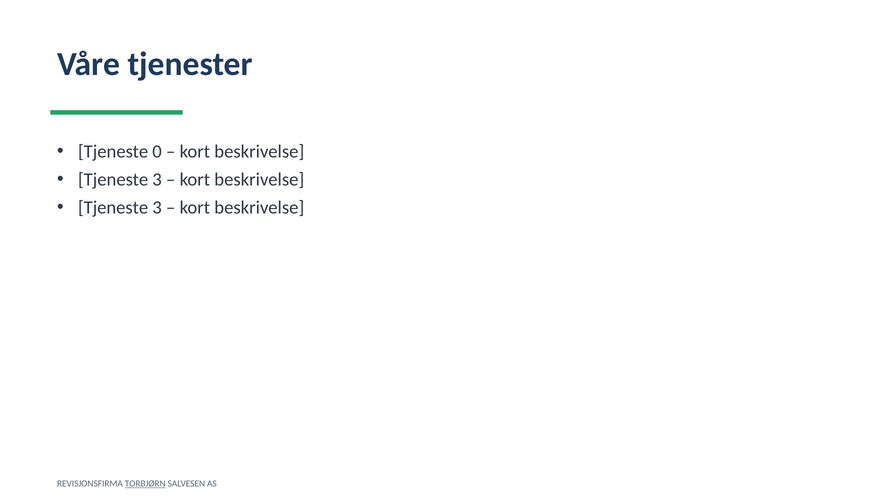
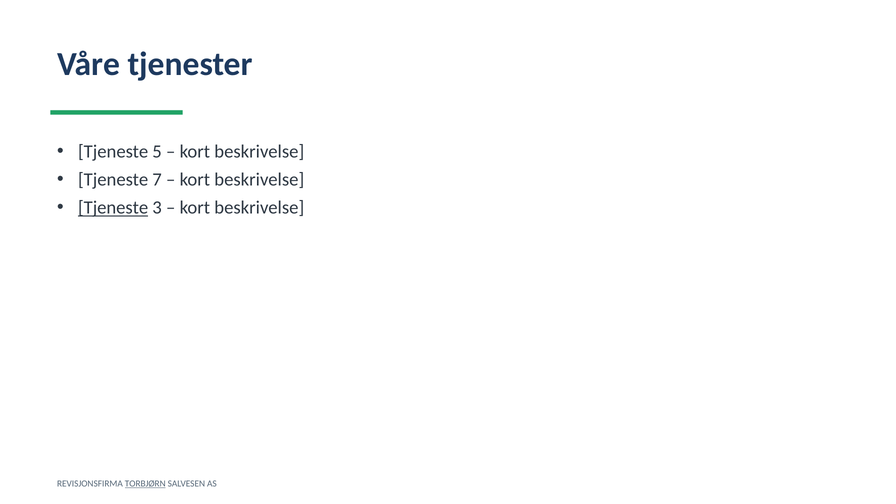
0: 0 -> 5 (157, 152)
3: 3 -> 7 (157, 180)
Tjeneste underline: none -> present (113, 208)
